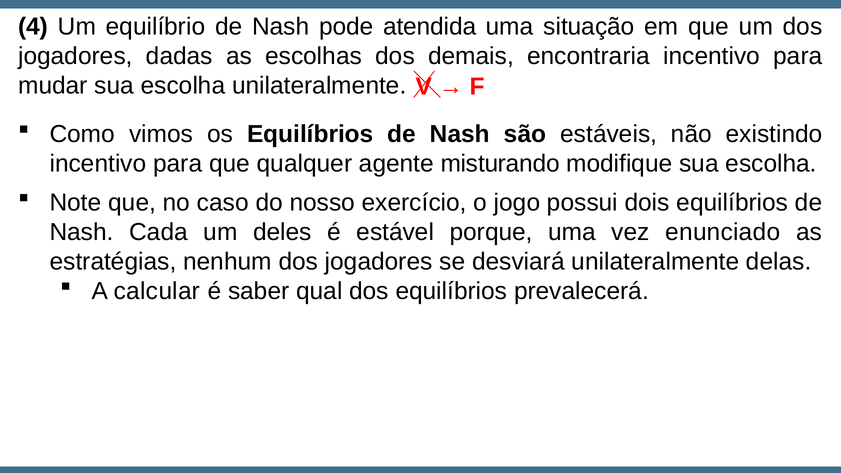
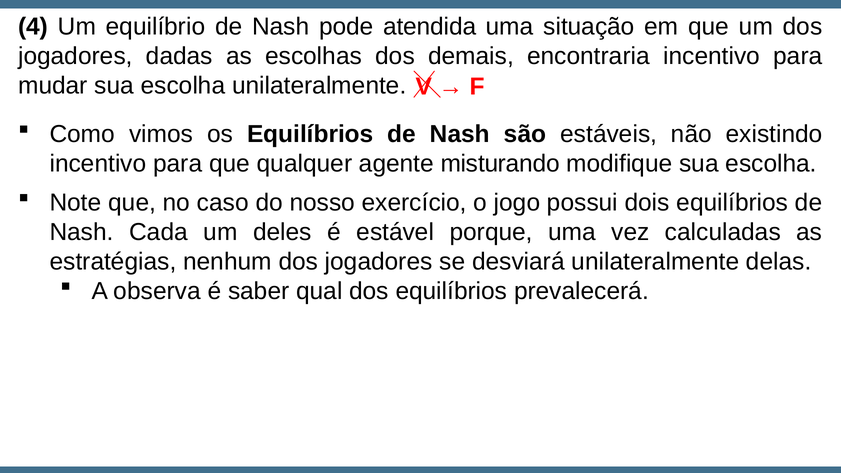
enunciado: enunciado -> calculadas (723, 232)
calcular: calcular -> observa (157, 291)
